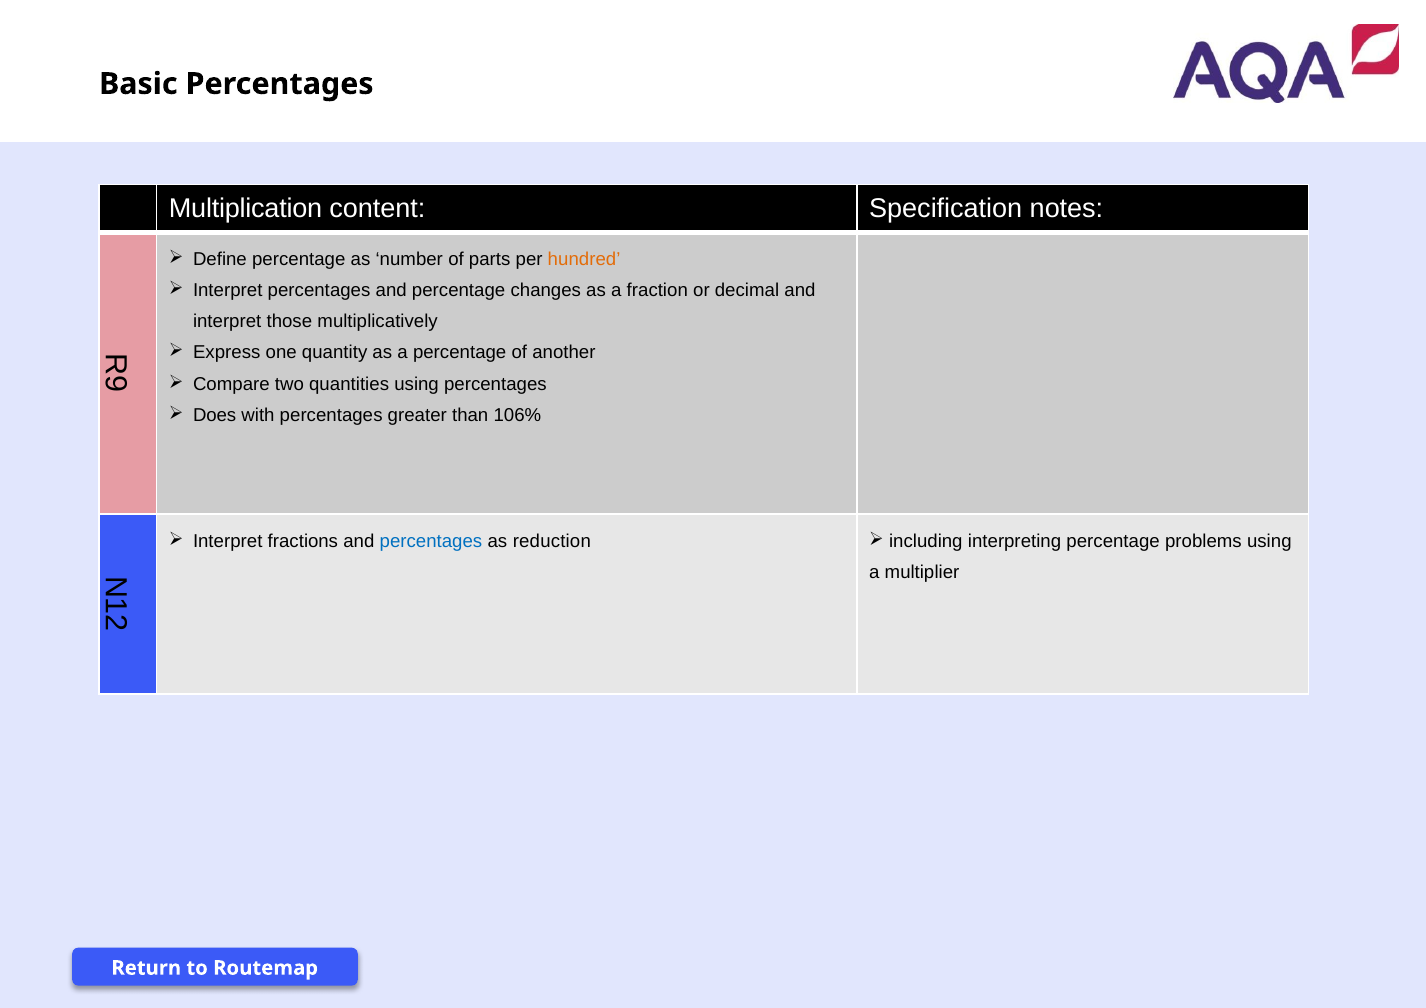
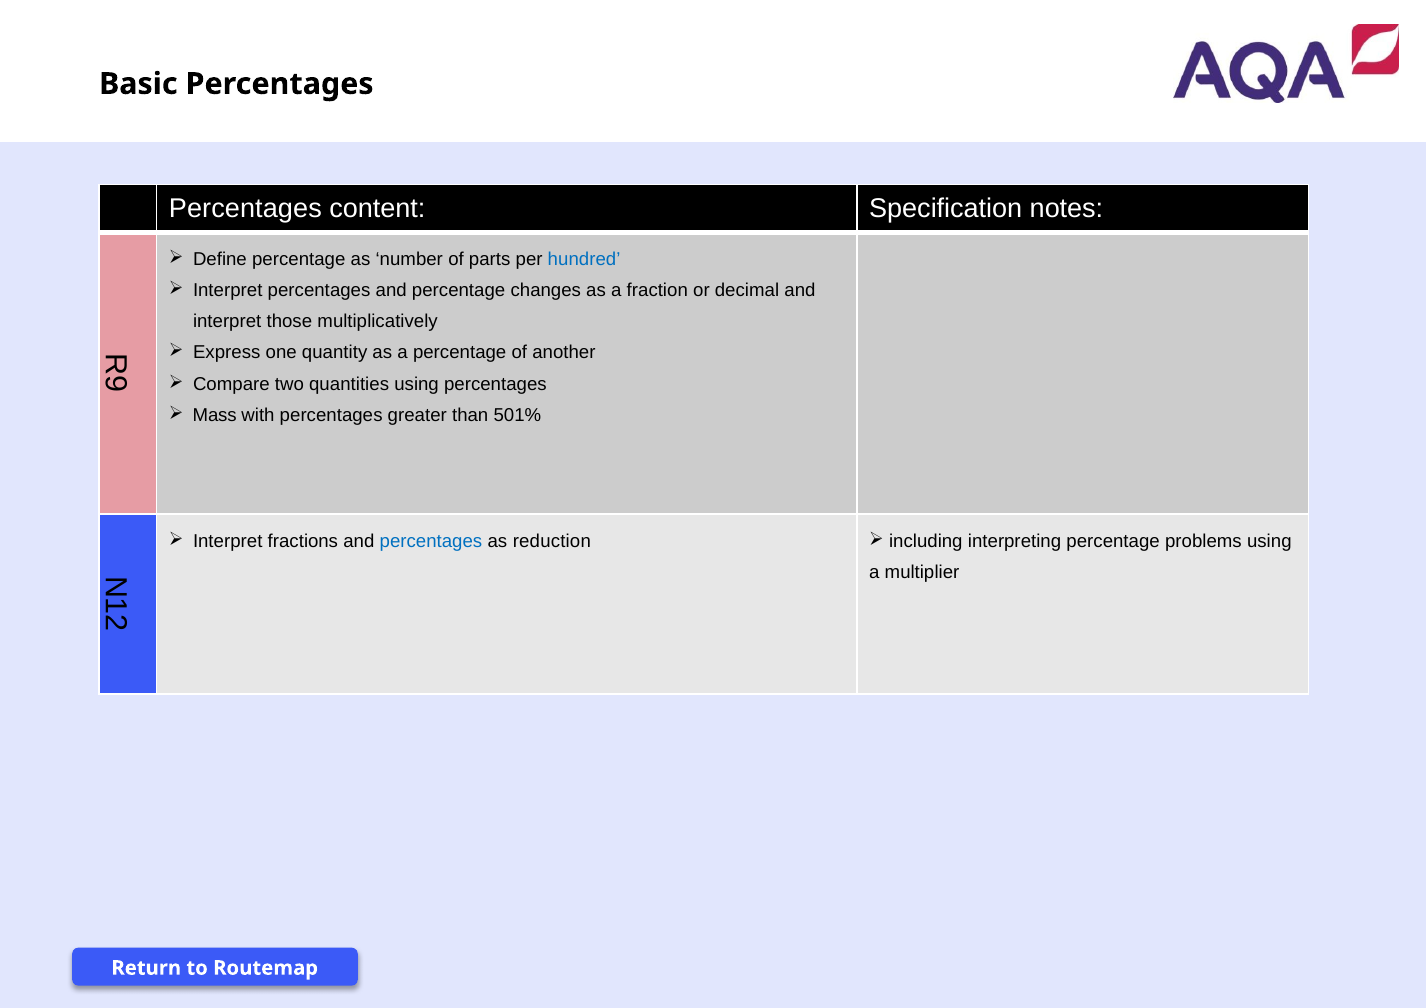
Multiplication: Multiplication -> Percentages (245, 209)
hundred colour: orange -> blue (584, 260)
Does: Does -> Mass (215, 415)
106%: 106% -> 501% (517, 415)
